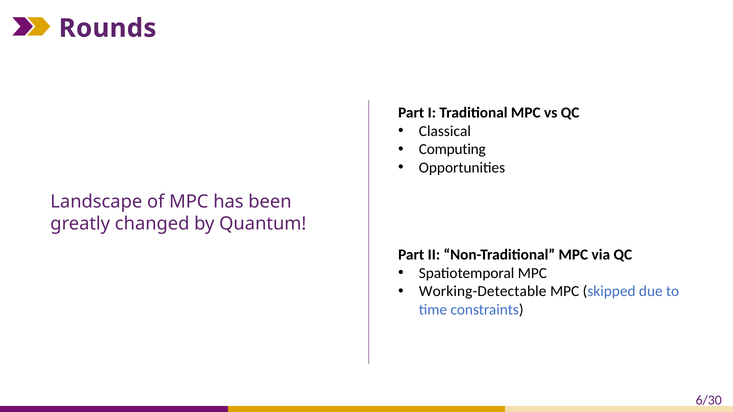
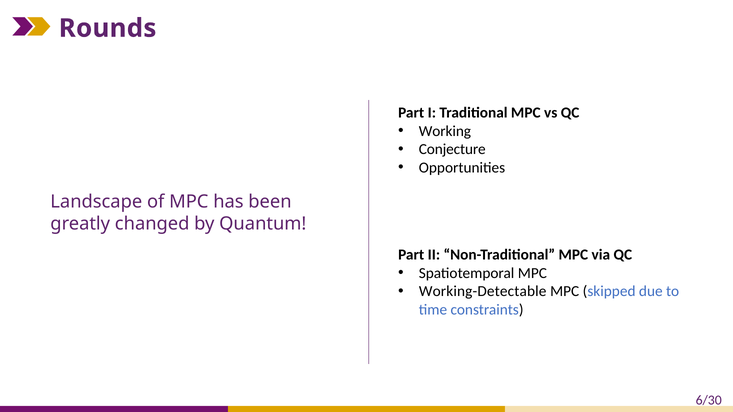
Classical: Classical -> Working (445, 131)
Computing: Computing -> Conjecture (452, 149)
